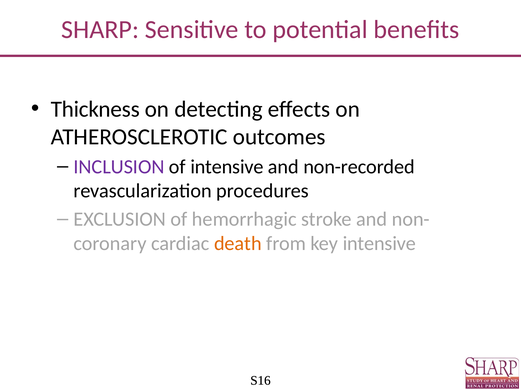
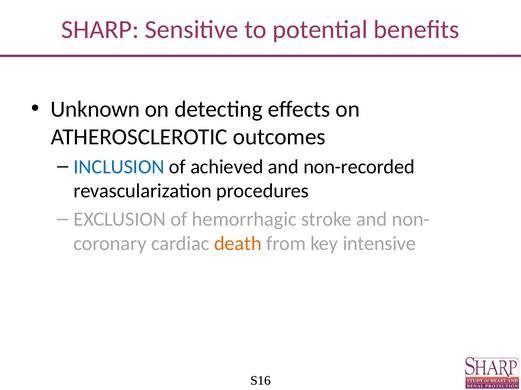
Thickness: Thickness -> Unknown (95, 109)
INCLUSION colour: purple -> blue (119, 167)
of intensive: intensive -> achieved (227, 167)
